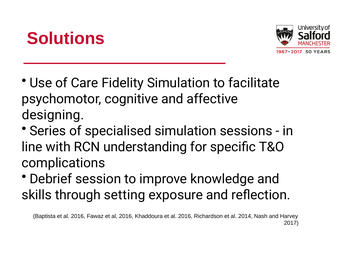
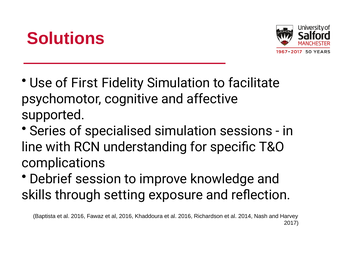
Care: Care -> First (84, 83)
designing: designing -> supported (53, 115)
